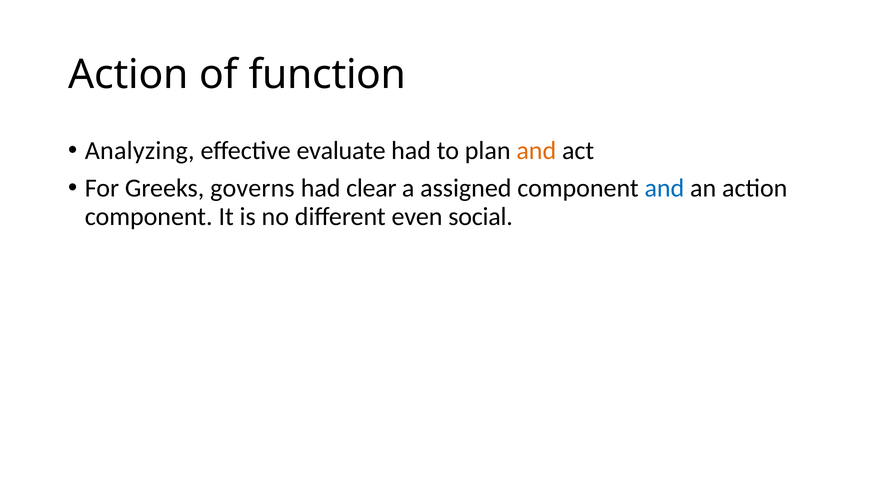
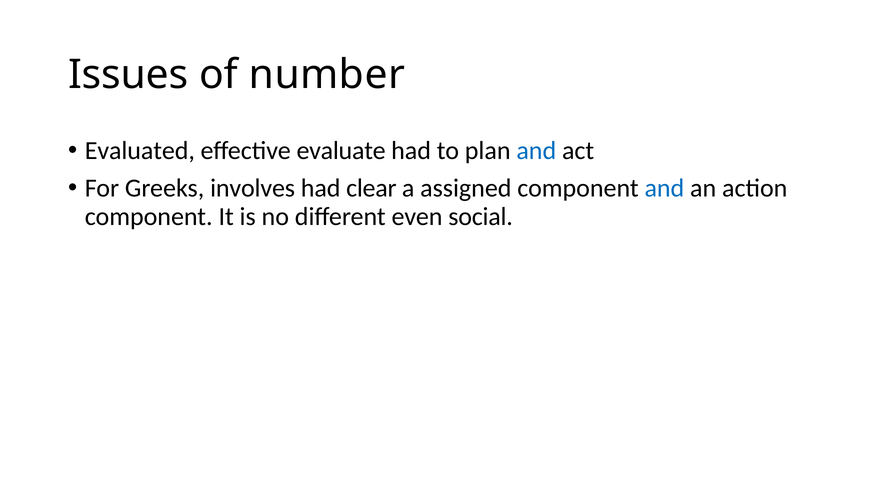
Action: Action -> Issues (128, 75)
function: function -> number (327, 75)
Analyzing: Analyzing -> Evaluated (140, 151)
and colour: orange -> blue (536, 151)
governs: governs -> involves (253, 188)
